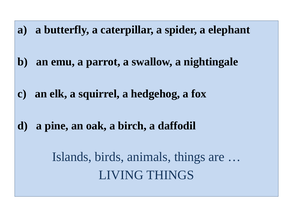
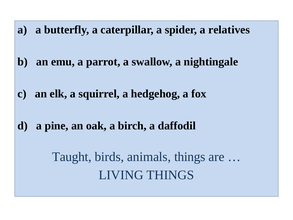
elephant: elephant -> relatives (229, 30)
Islands: Islands -> Taught (72, 157)
